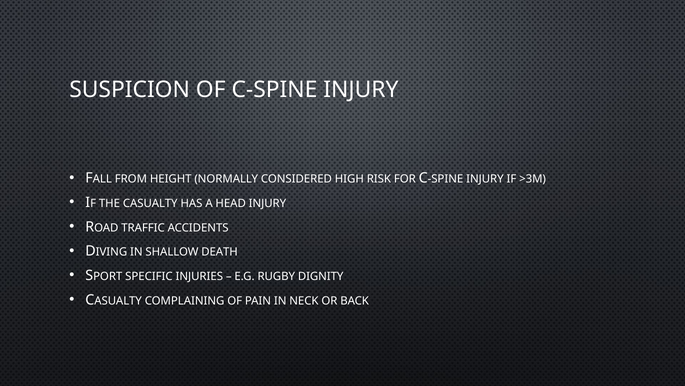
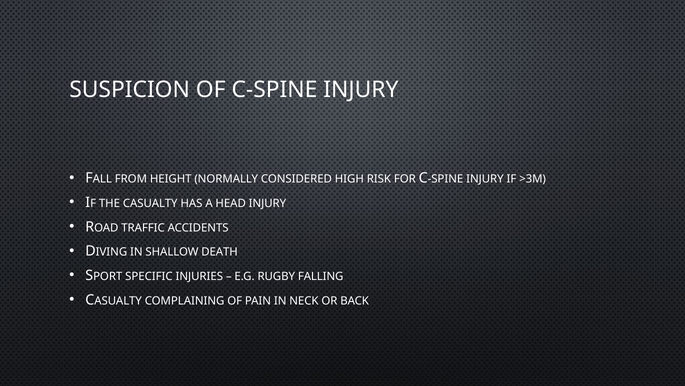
DIGNITY: DIGNITY -> FALLING (321, 276)
